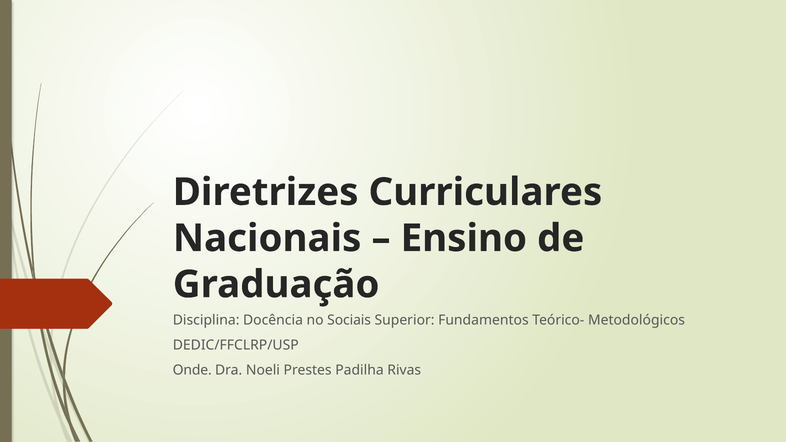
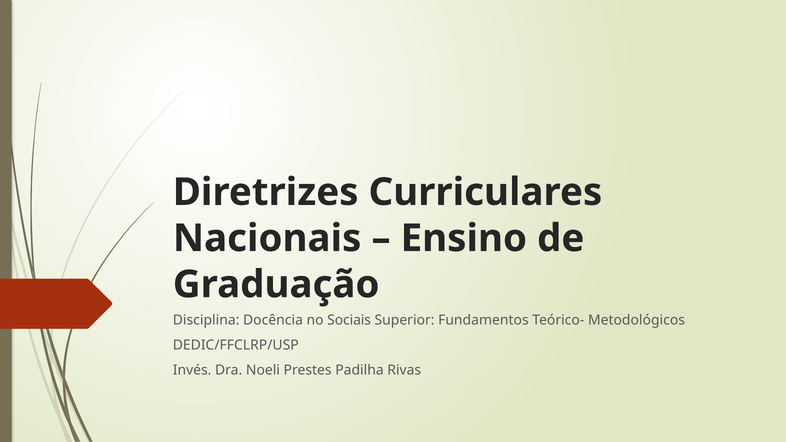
Onde: Onde -> Invés (192, 370)
